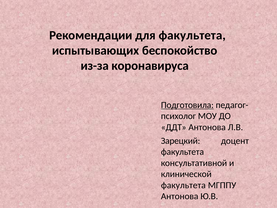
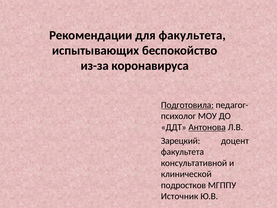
Антонова underline: none -> present (207, 127)
факультета: факультета -> подростков (183, 185)
Антонова: Антонова -> Источник (180, 196)
